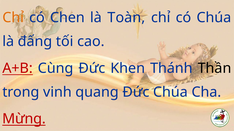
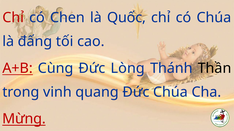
Chỉ colour: orange -> red (13, 18)
Toàn: Toàn -> Quốc (127, 18)
Khen: Khen -> Lòng (128, 68)
